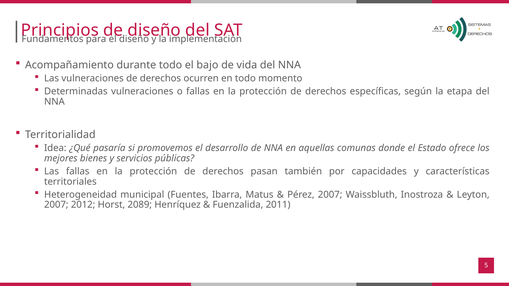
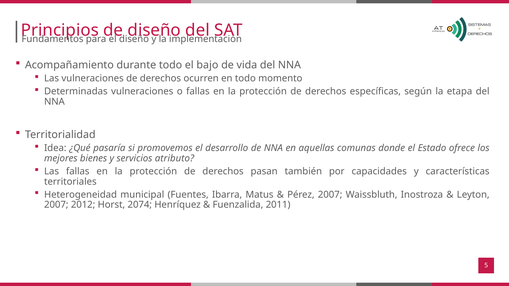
públicas: públicas -> atributo (174, 159)
2089: 2089 -> 2074 (140, 205)
